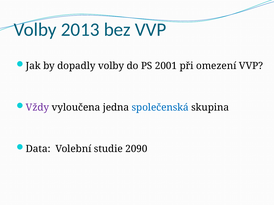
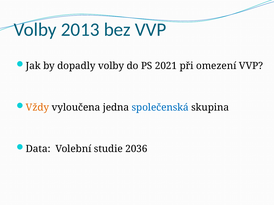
2001: 2001 -> 2021 (166, 66)
Vždy colour: purple -> orange (37, 108)
2090: 2090 -> 2036 (136, 149)
